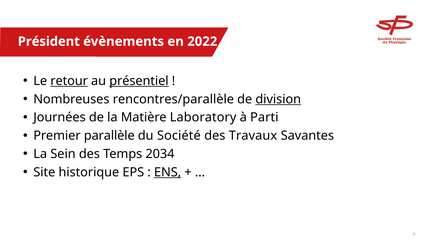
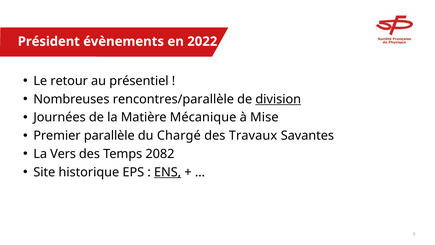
retour underline: present -> none (69, 81)
présentiel underline: present -> none (139, 81)
Laboratory: Laboratory -> Mécanique (203, 117)
Parti: Parti -> Mise (264, 117)
Société: Société -> Chargé (179, 136)
Sein: Sein -> Vers (63, 154)
2034: 2034 -> 2082 (160, 154)
